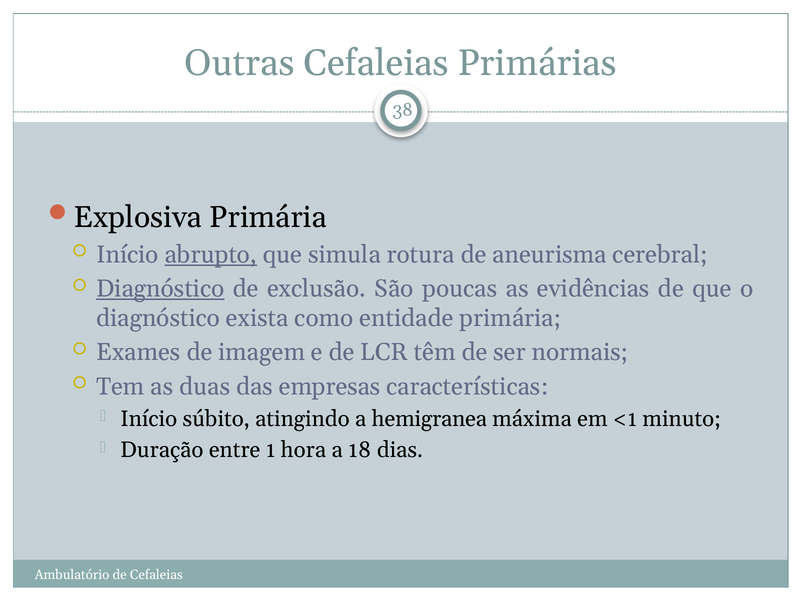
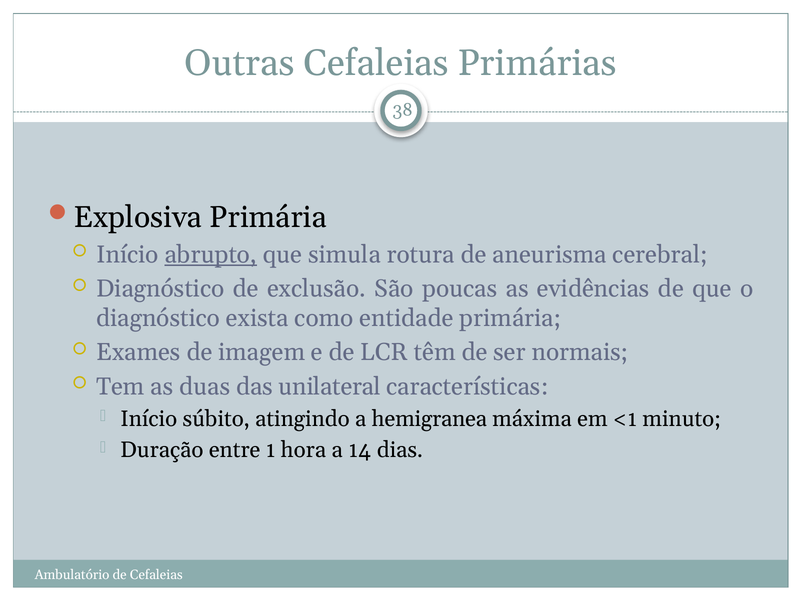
Diagnóstico underline: present -> none (160, 289)
empresas: empresas -> unilateral (330, 387)
18: 18 -> 14 (360, 451)
